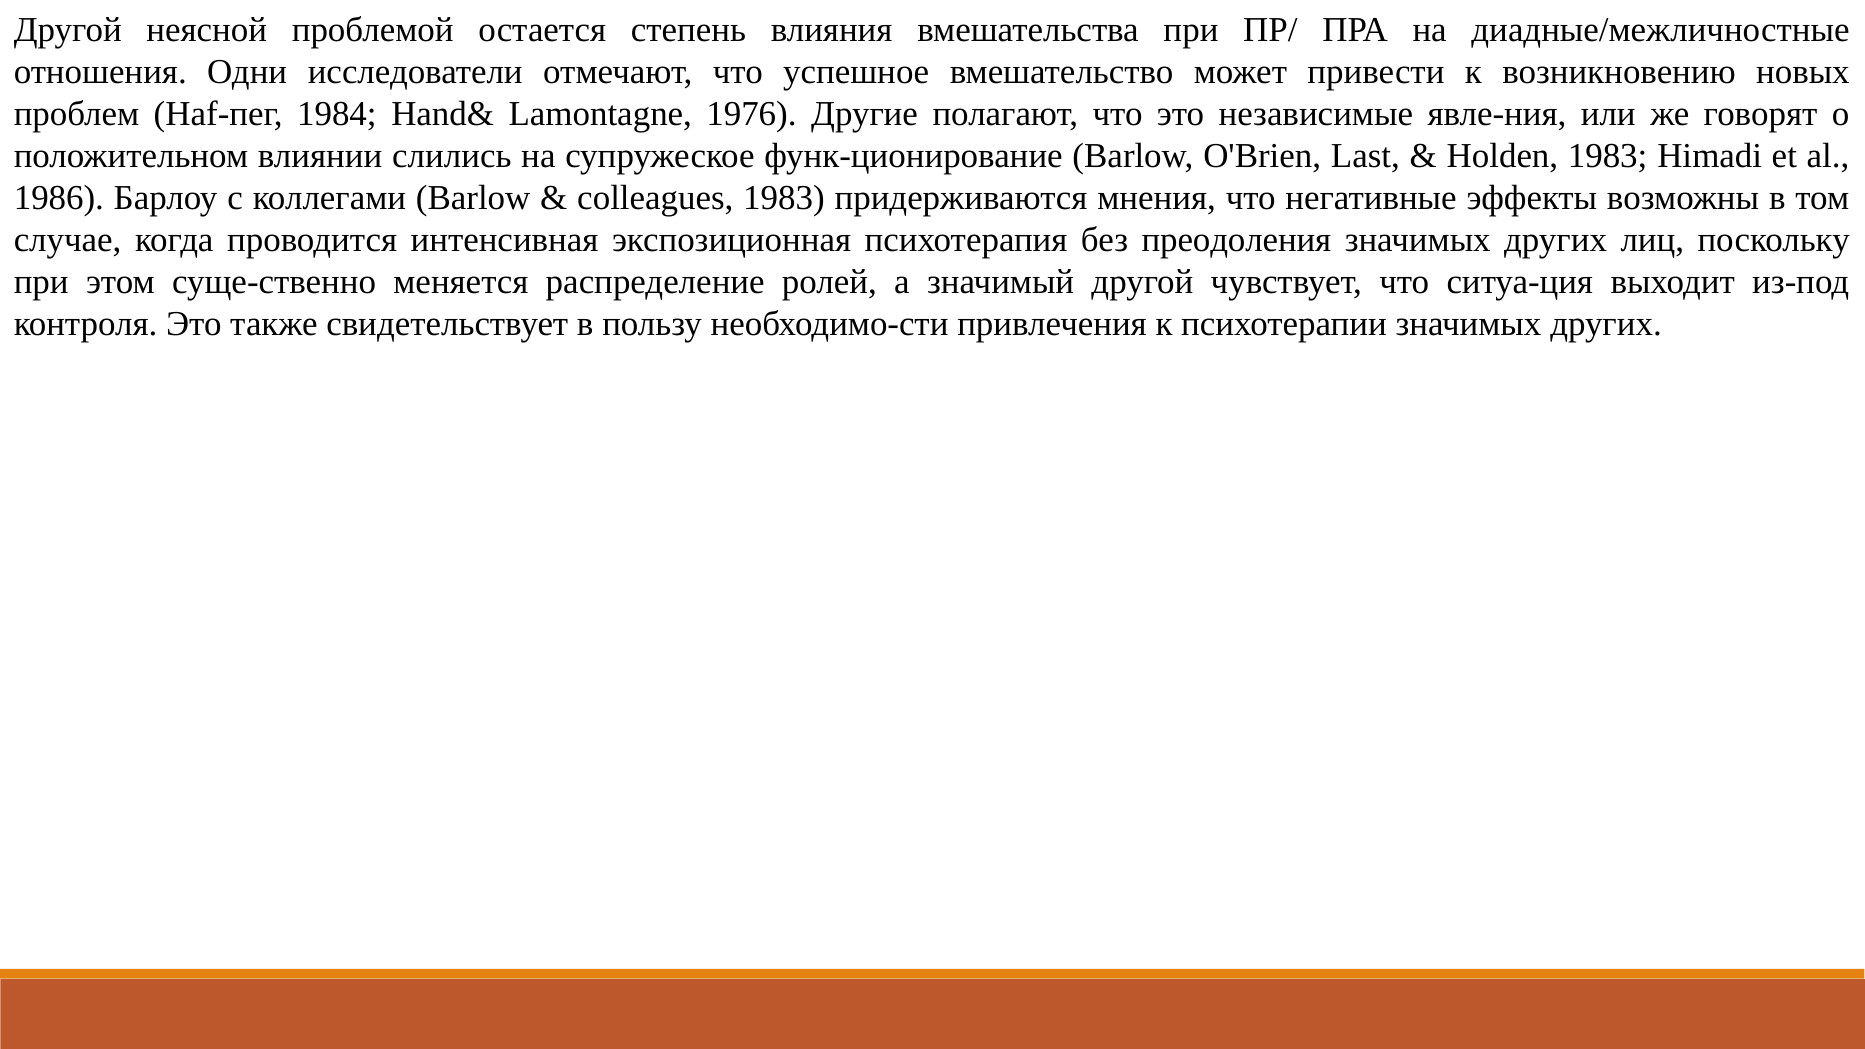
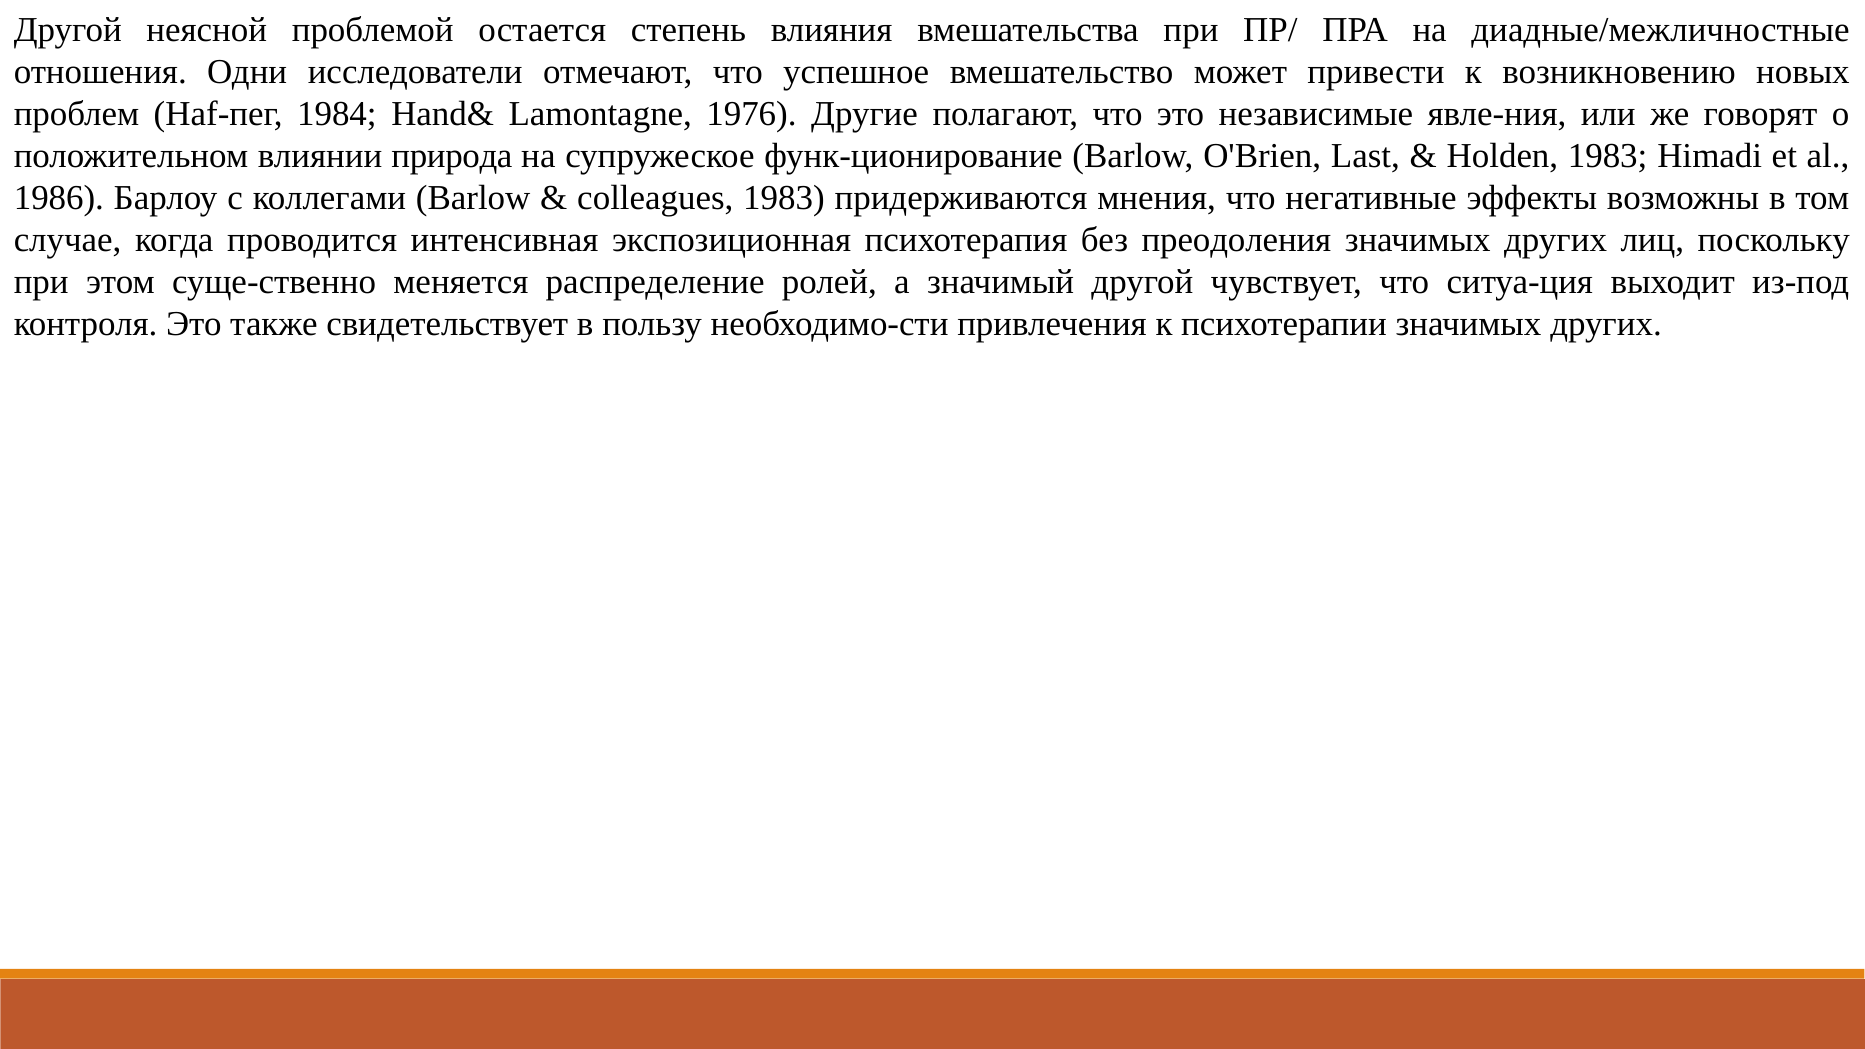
слились: слились -> природа (452, 156)
